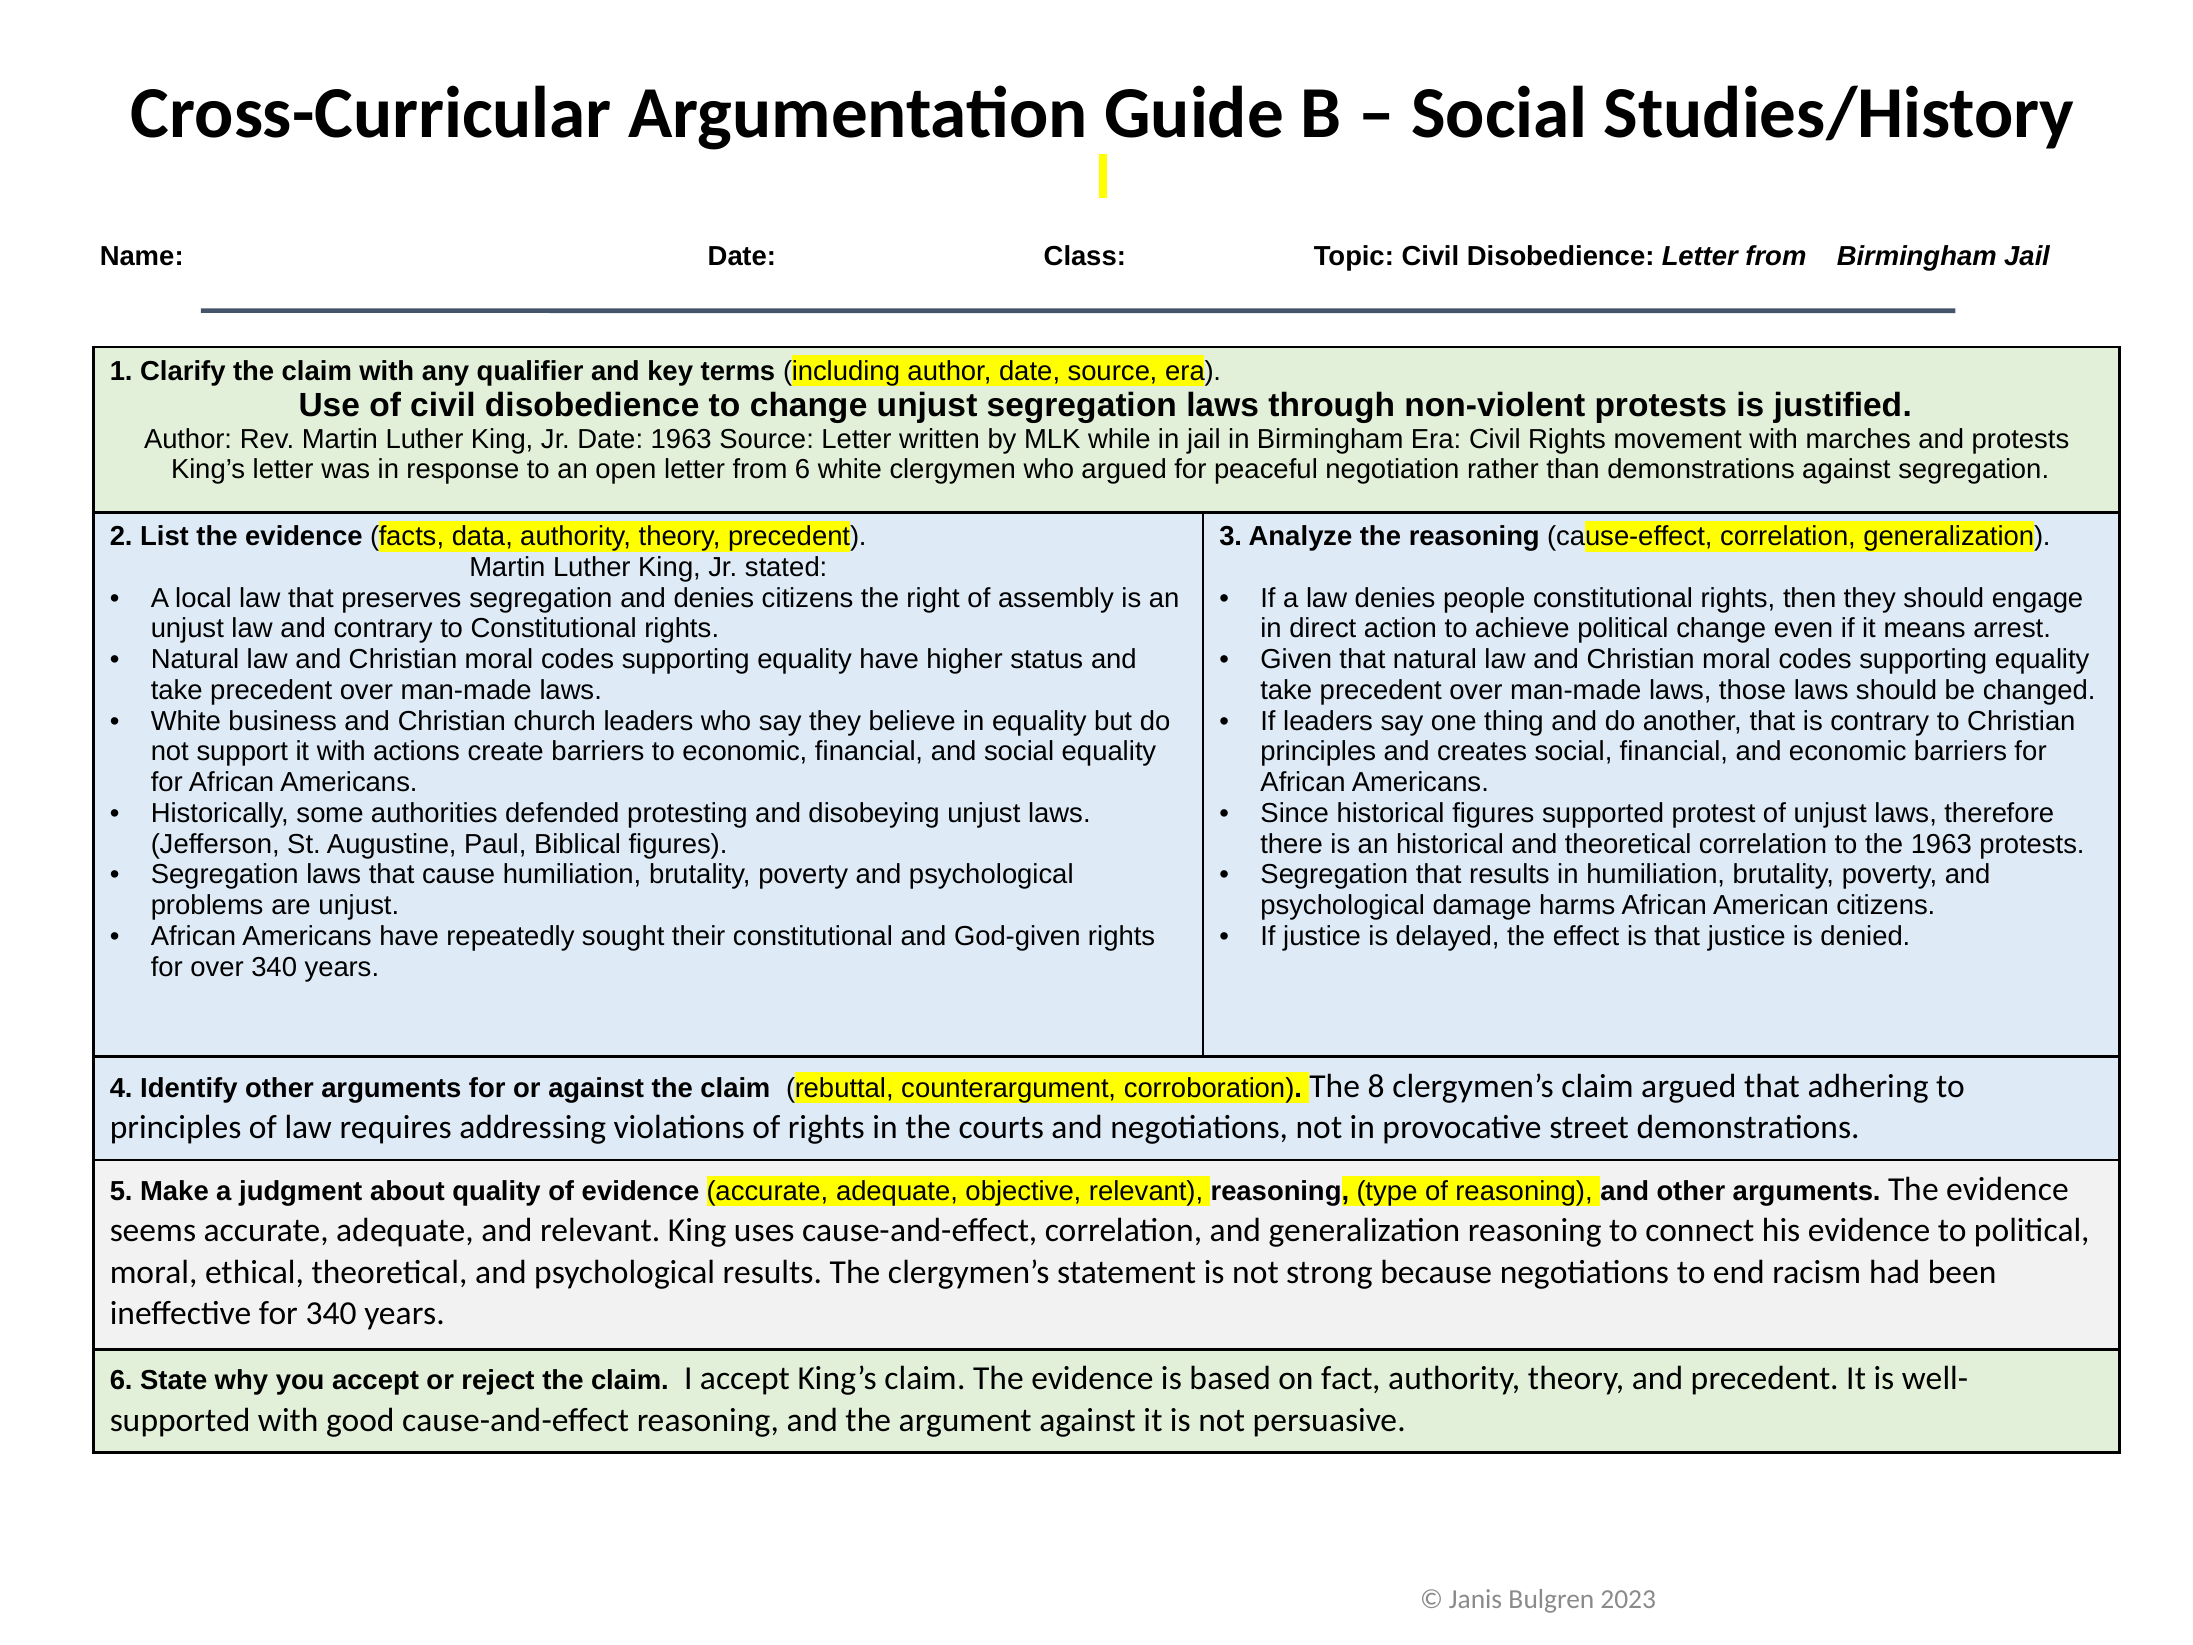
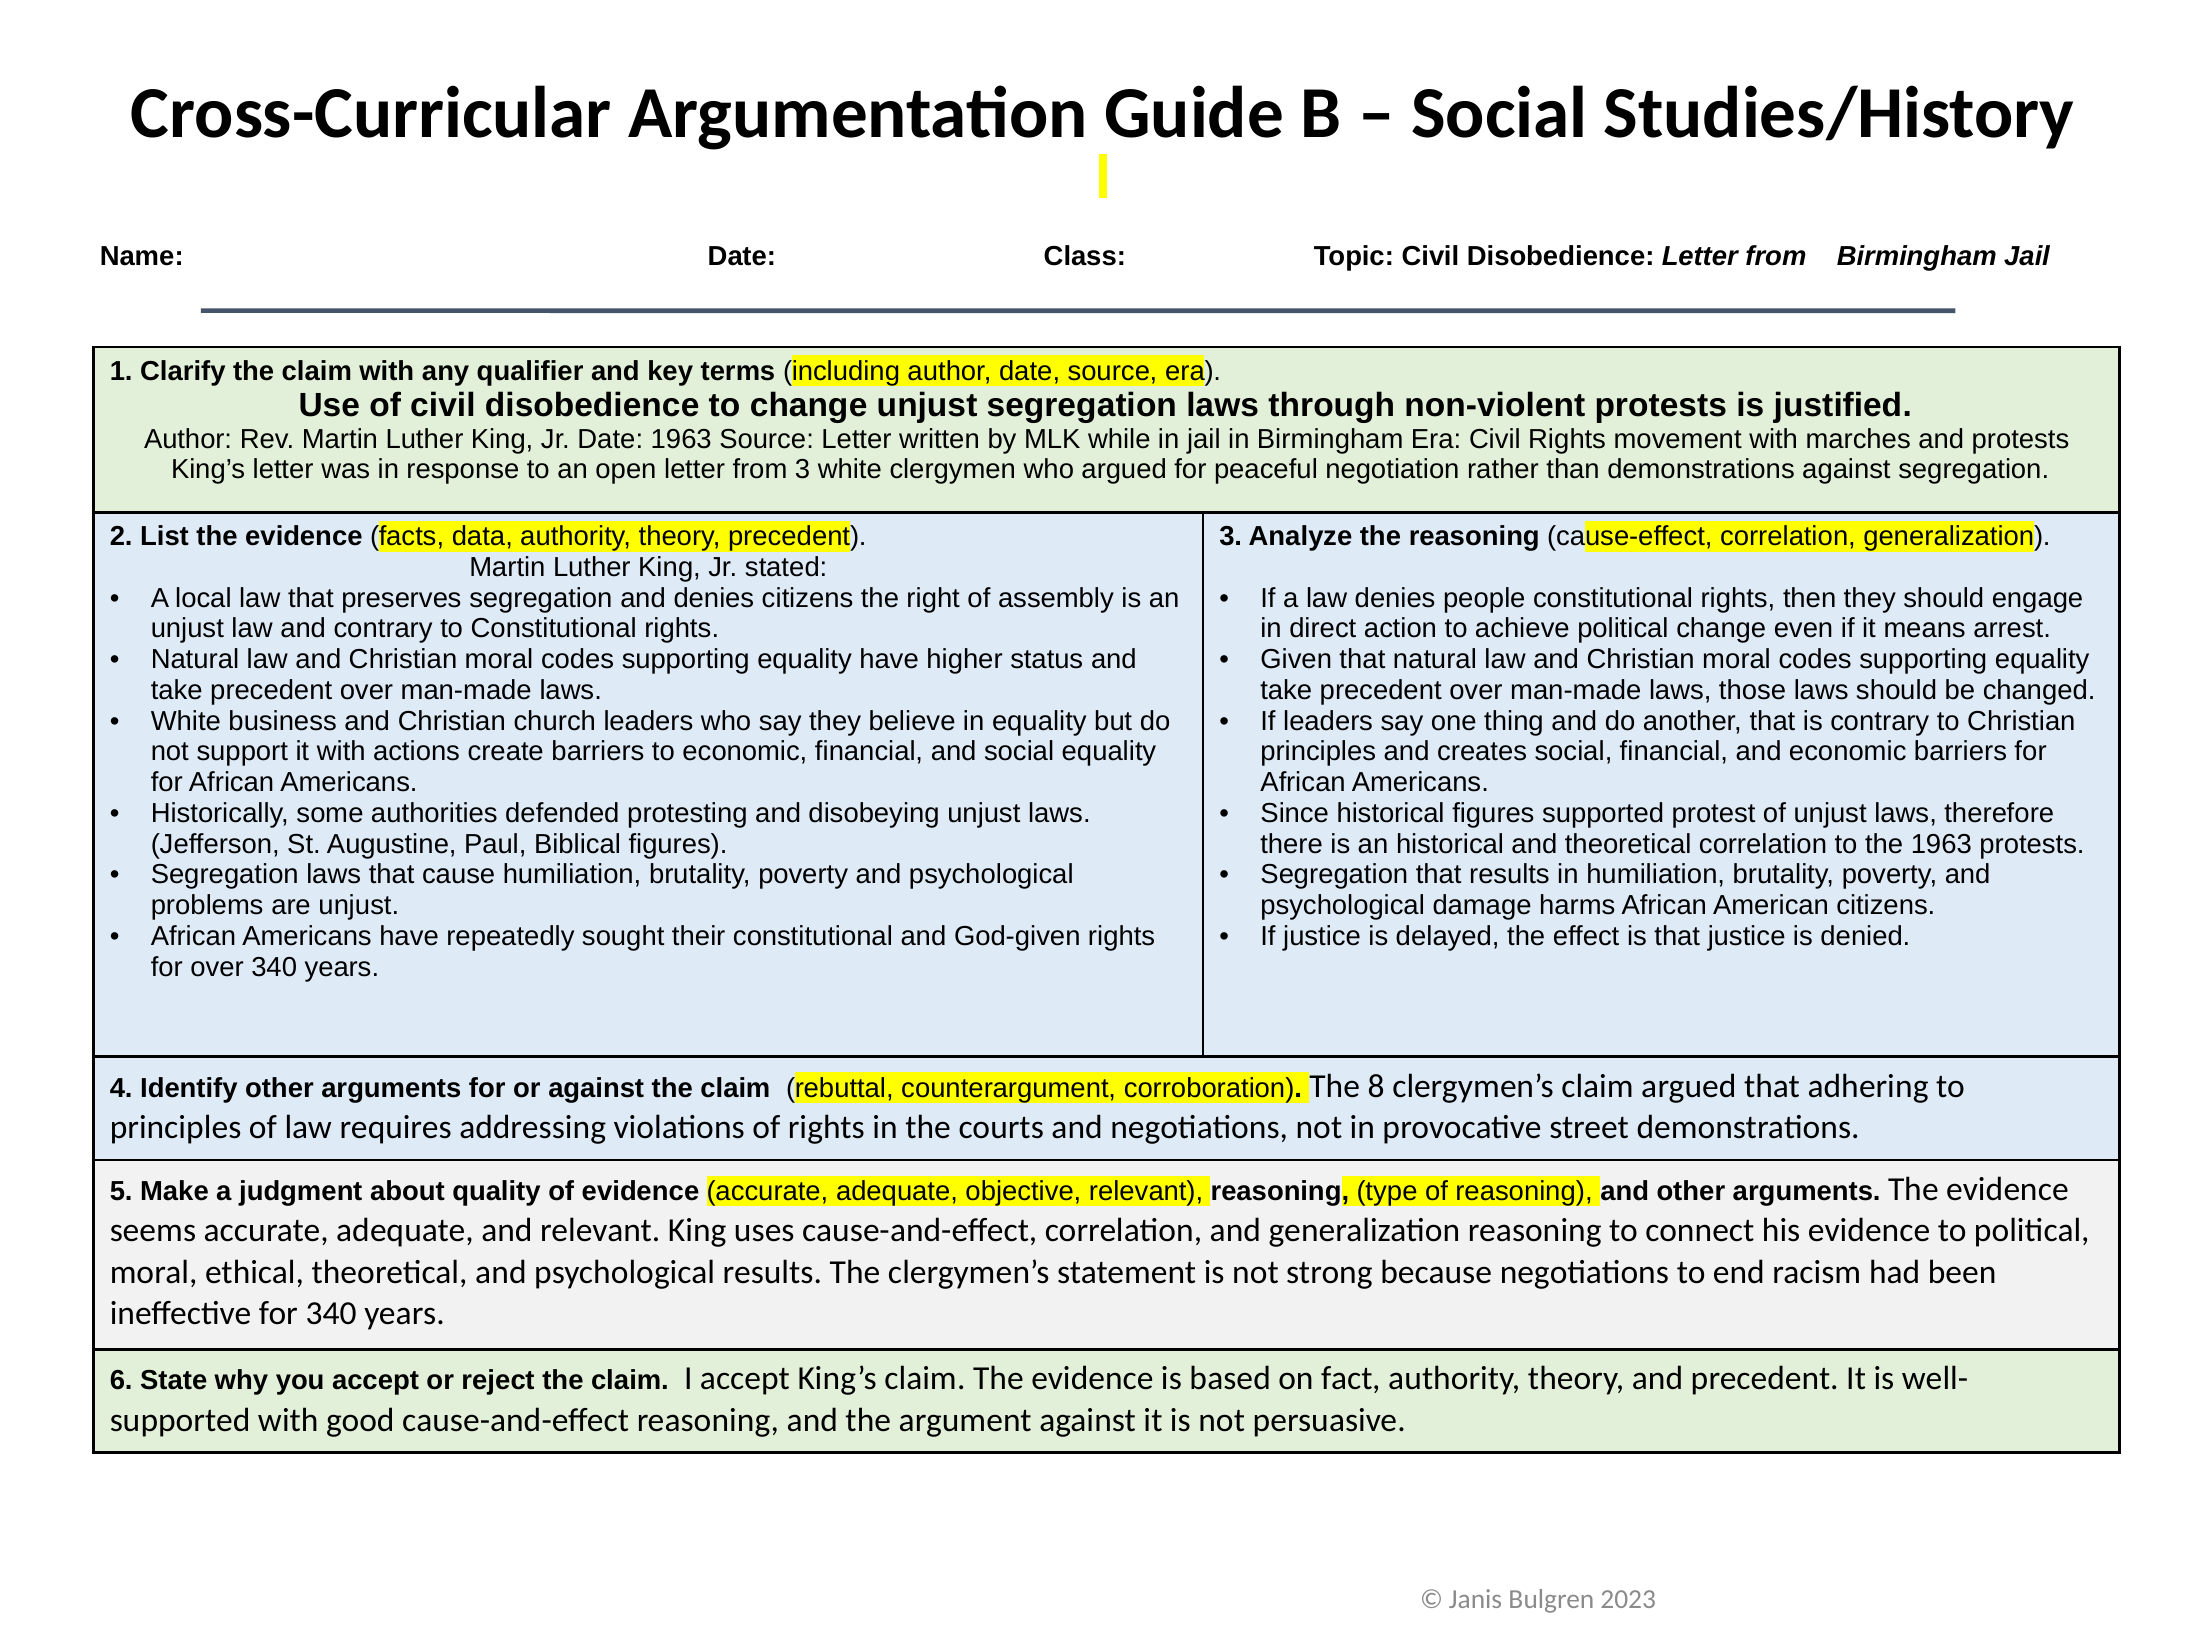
from 6: 6 -> 3 (803, 470)
